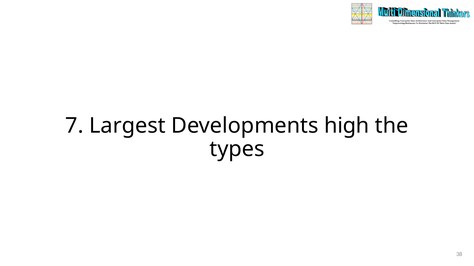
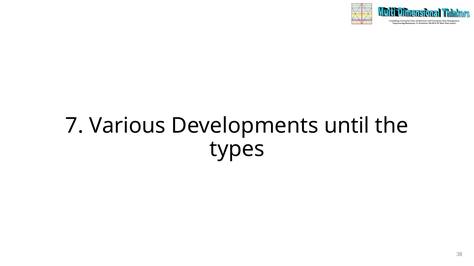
Largest: Largest -> Various (127, 126)
high: high -> until (347, 126)
